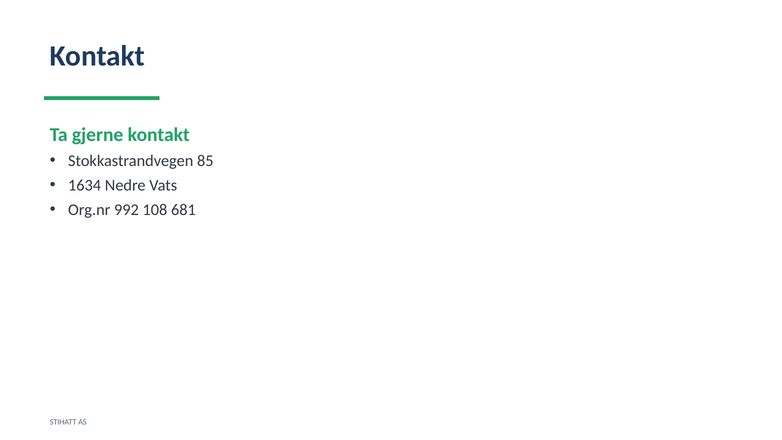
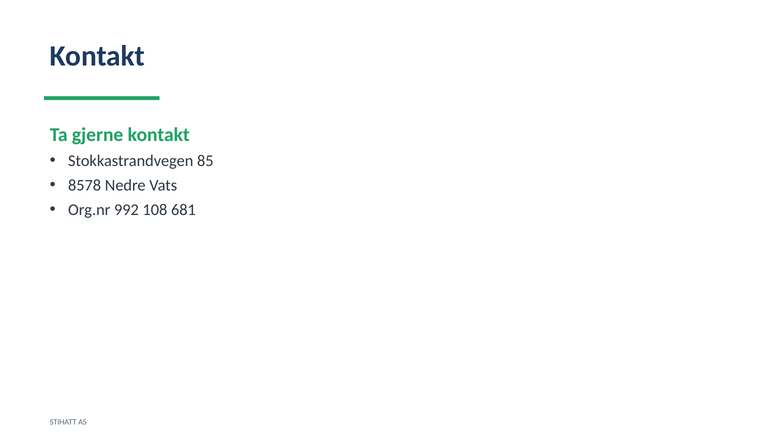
1634: 1634 -> 8578 (85, 185)
